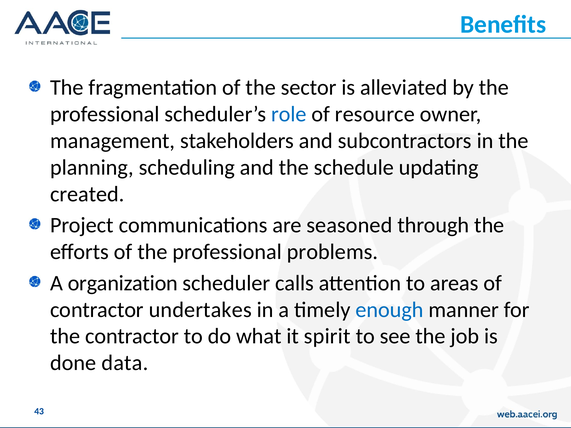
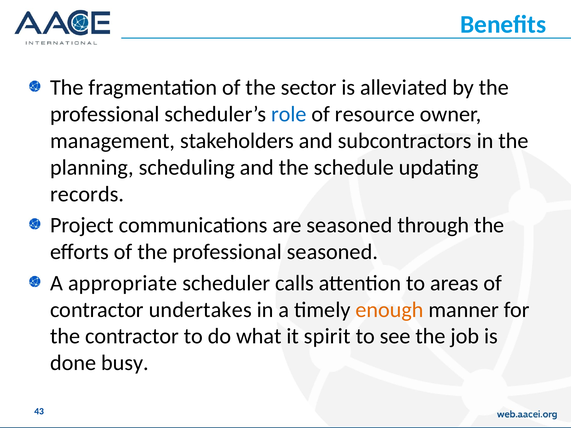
created: created -> records (87, 194)
professional problems: problems -> seasoned (332, 252)
organization: organization -> appropriate (123, 283)
enough colour: blue -> orange (390, 310)
data: data -> busy (125, 363)
